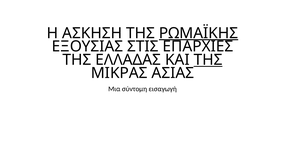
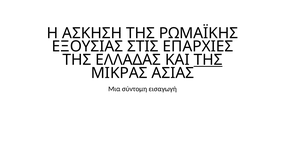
ΡΩΜΑΪΚΗΣ underline: present -> none (199, 33)
